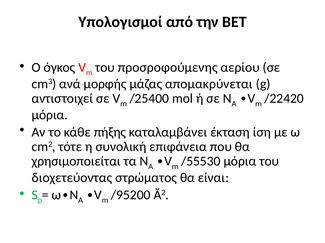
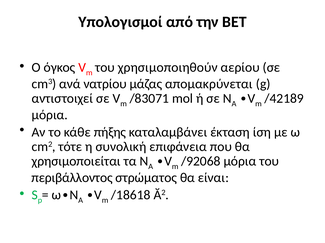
προσροφούμενης: προσροφούμενης -> χρησιμοποιηθούν (168, 68)
μορφής: μορφής -> νατρίου (105, 84)
/25400: /25400 -> /83071 (149, 99)
/22420: /22420 -> /42189 (284, 99)
/55530: /55530 -> /92068 (201, 162)
διοχετεύοντας: διοχετεύοντας -> περιβάλλοντος (72, 178)
/95200: /95200 -> /18618 (131, 195)
